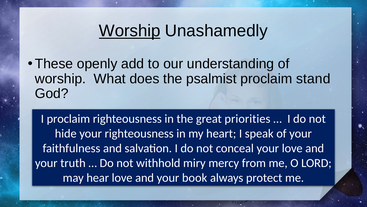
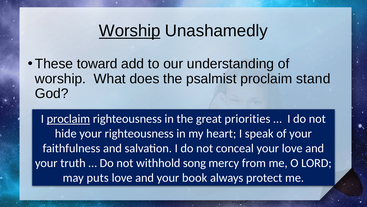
openly: openly -> toward (97, 64)
proclaim underline: none -> present (68, 119)
miry: miry -> song (194, 163)
hear: hear -> puts (98, 177)
